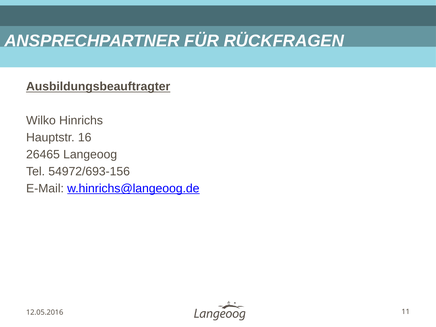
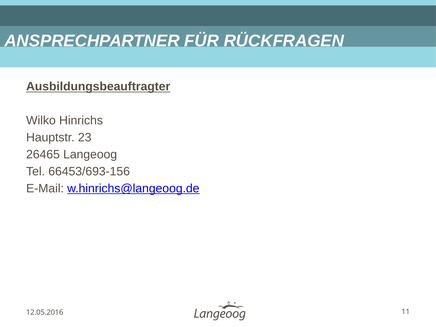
16: 16 -> 23 (85, 137)
54972/693-156: 54972/693-156 -> 66453/693-156 (89, 171)
